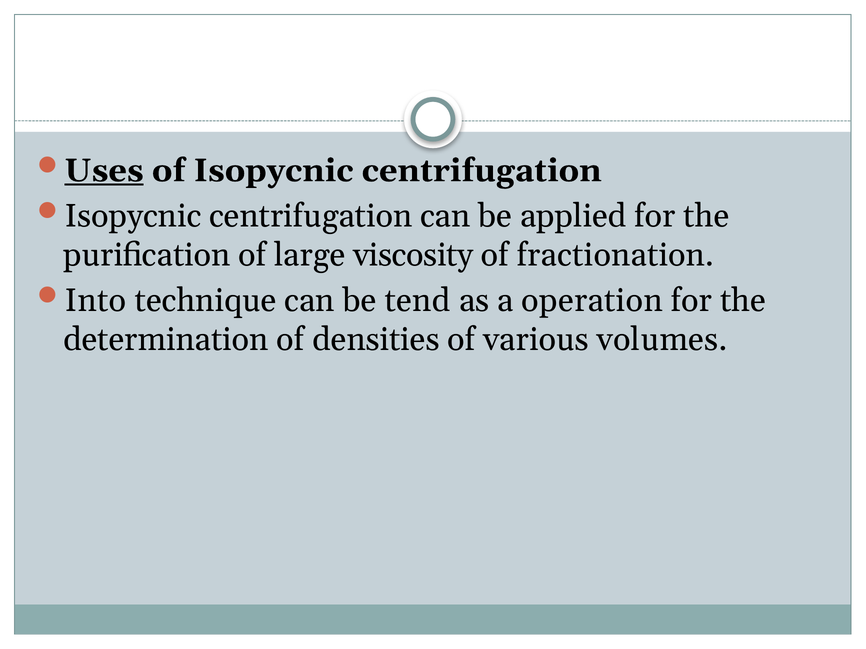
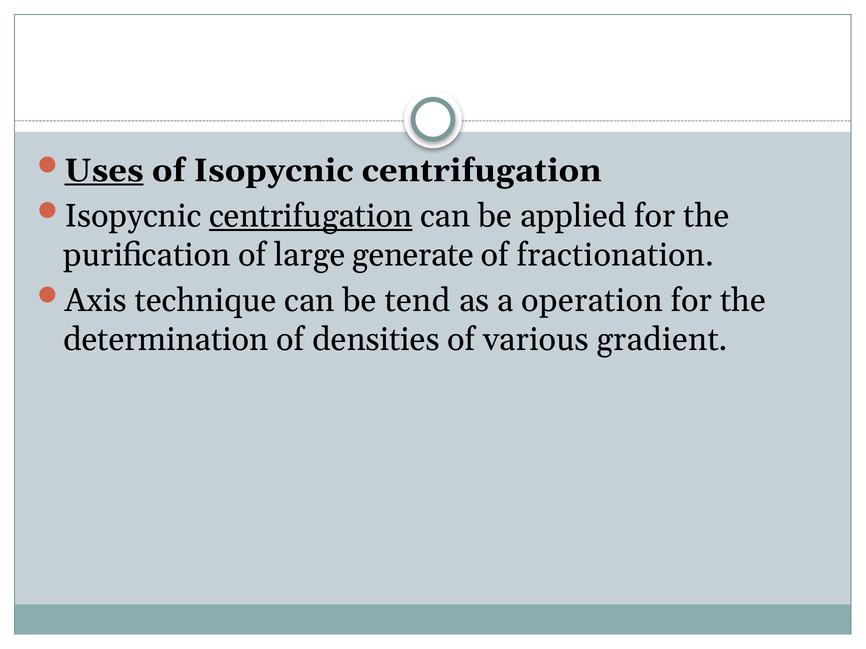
centrifugation underline: none -> present (311, 216)
viscosity: viscosity -> generate (413, 255)
Into: Into -> Axis (96, 301)
volumes: volumes -> gradient (662, 340)
